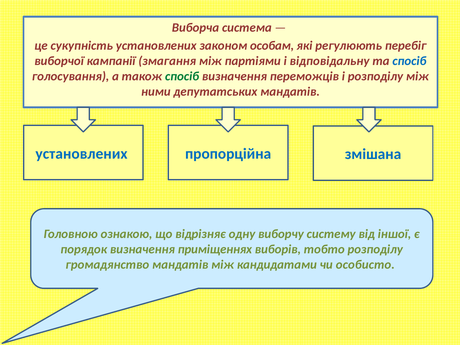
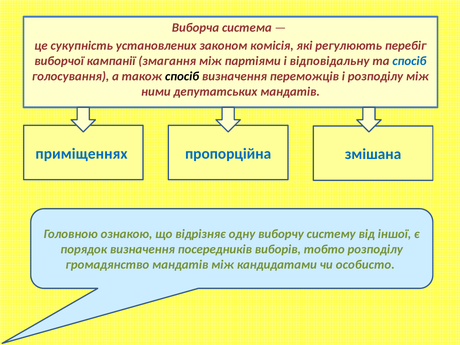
особам: особам -> комісія (272, 45)
спосіб colour: green -> black (182, 76)
установлених: установлених -> приміщеннях (81, 154)
приміщеннях: приміщеннях -> посередників (215, 249)
